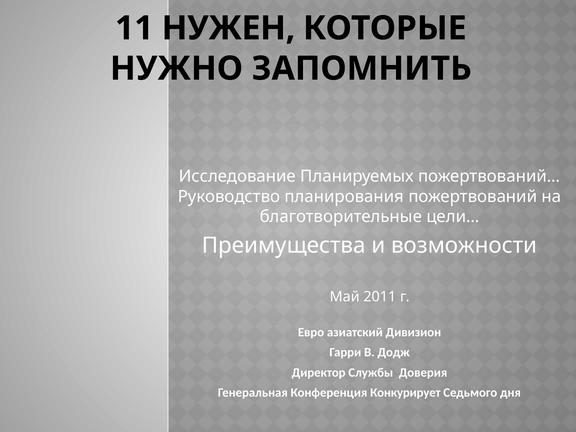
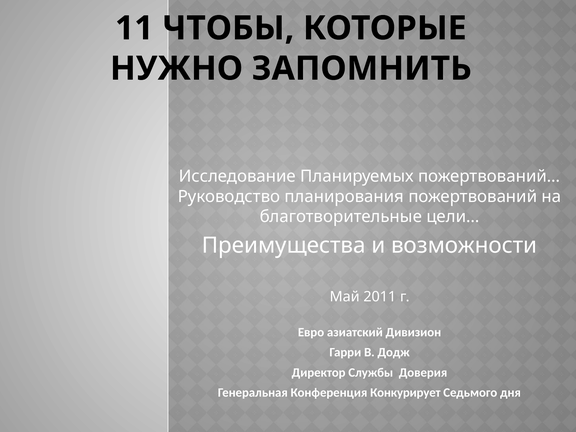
НУЖЕН: НУЖЕН -> ЧТОБЫ (228, 28)
